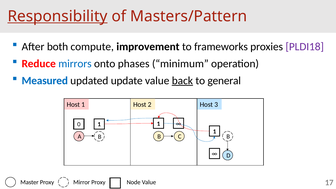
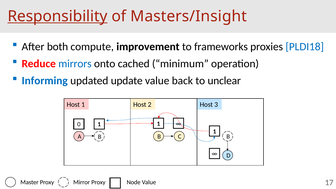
Masters/Pattern: Masters/Pattern -> Masters/Insight (189, 16)
PLDI18 colour: purple -> blue (305, 47)
phases: phases -> cached (134, 64)
Measured: Measured -> Informing (45, 81)
back underline: present -> none (182, 81)
general: general -> unclear (224, 81)
